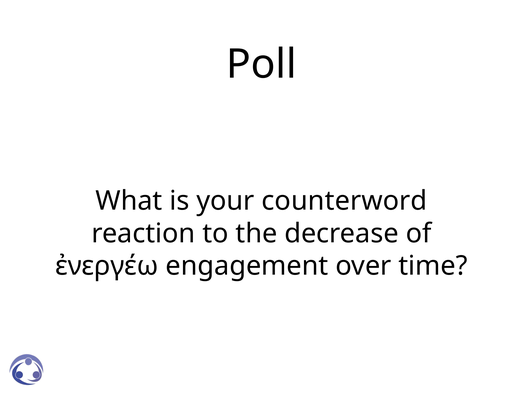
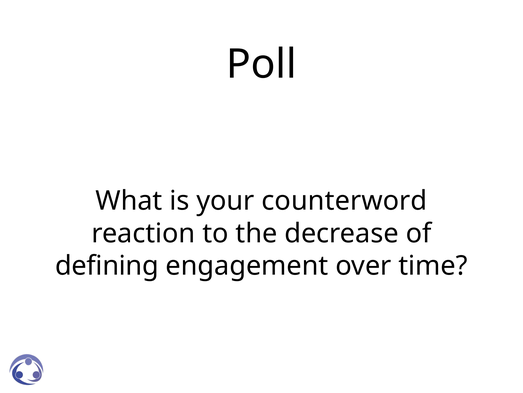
ἐνεργέω: ἐνεργέω -> defining (107, 265)
